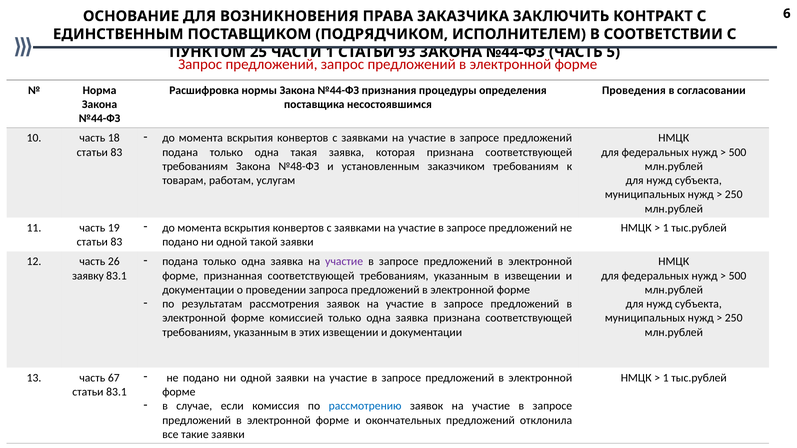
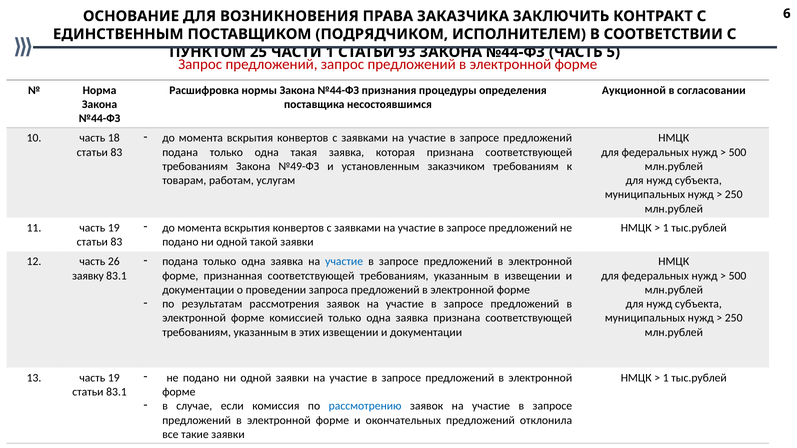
Проведения: Проведения -> Аукционной (634, 90)
№48-ФЗ: №48-ФЗ -> №49-ФЗ (299, 166)
участие colour: purple -> blue (344, 262)
13 часть 67: 67 -> 19 (114, 378)
